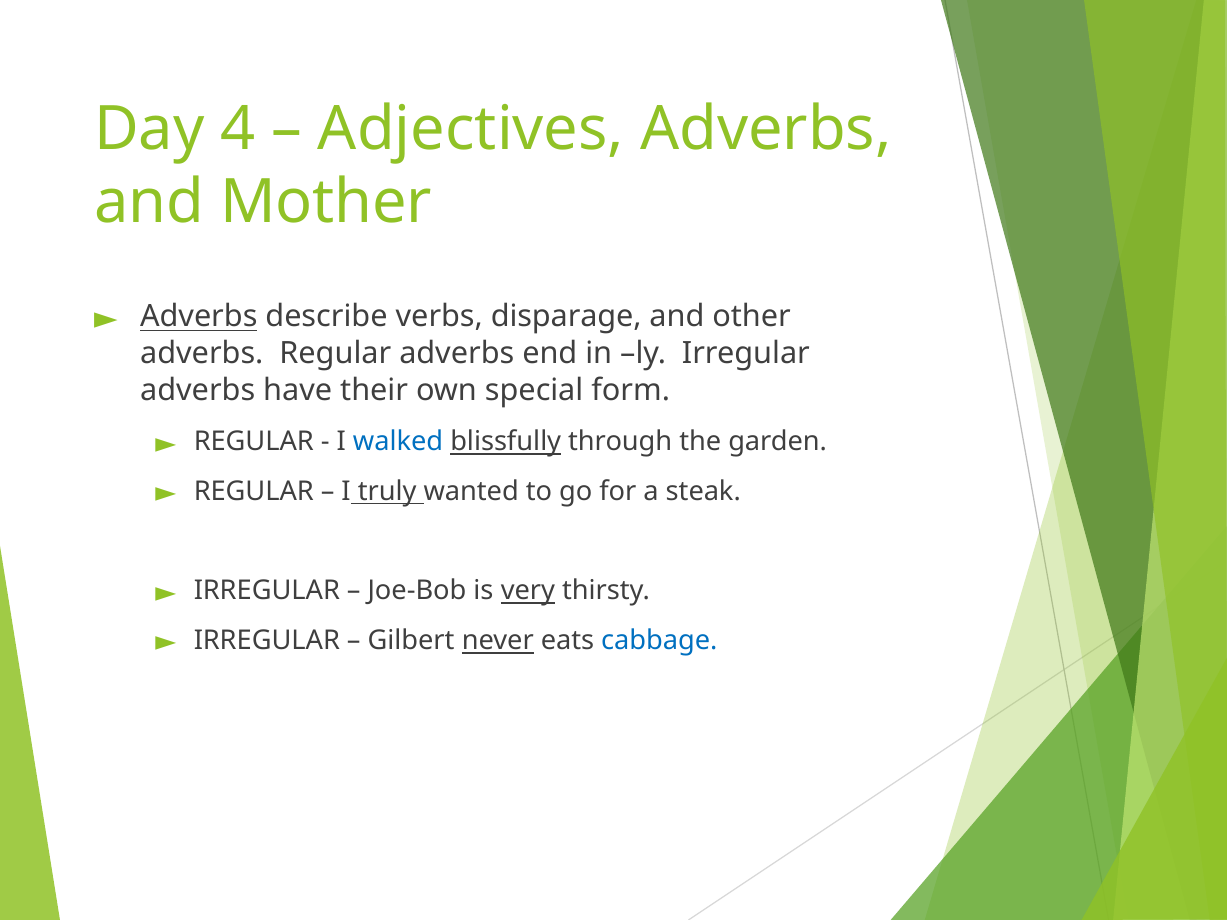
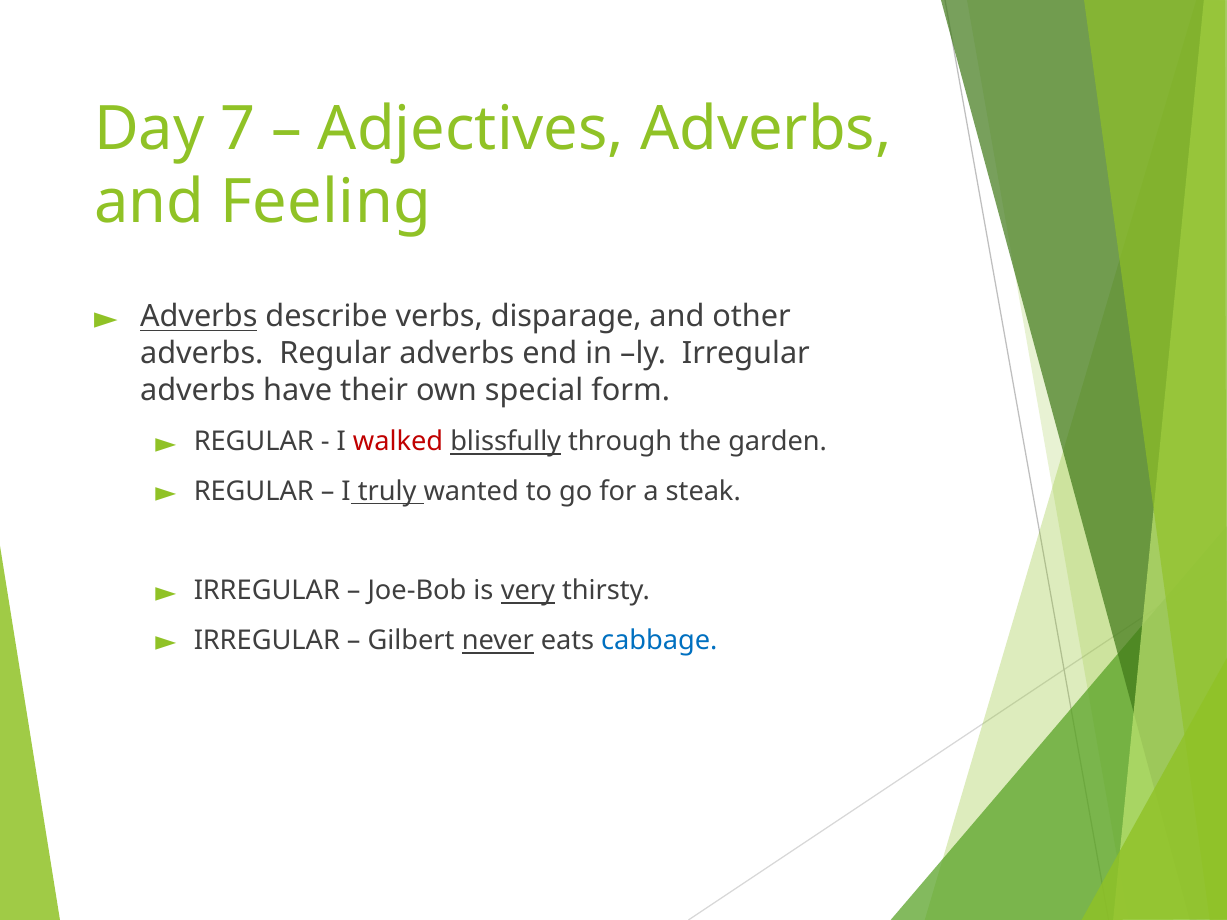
4: 4 -> 7 (238, 129)
Mother: Mother -> Feeling (326, 203)
walked colour: blue -> red (398, 442)
